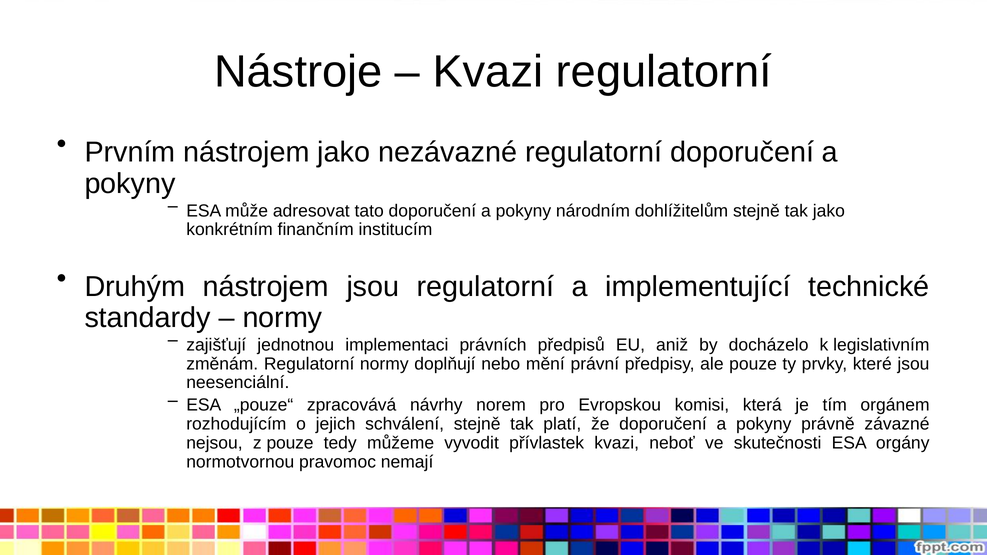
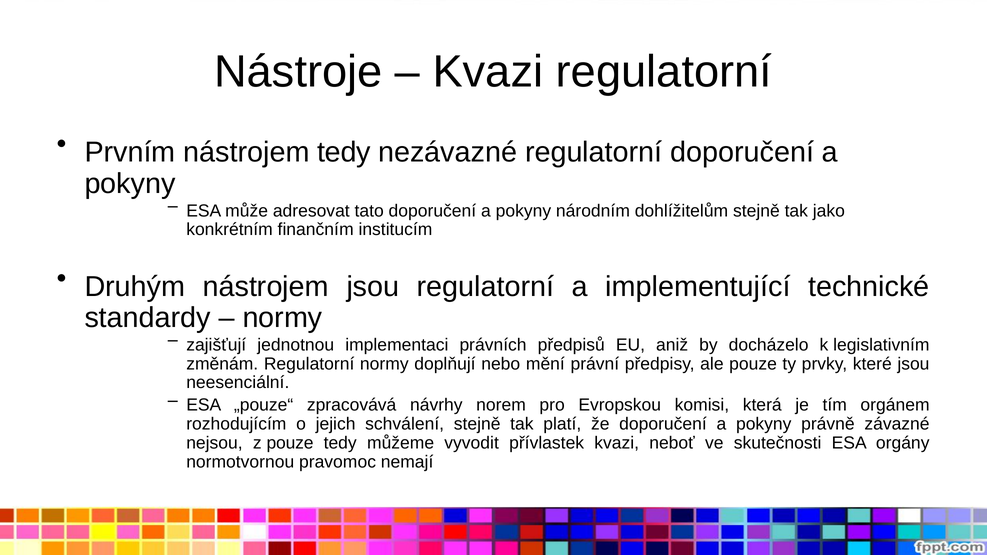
nástrojem jako: jako -> tedy (344, 153)
